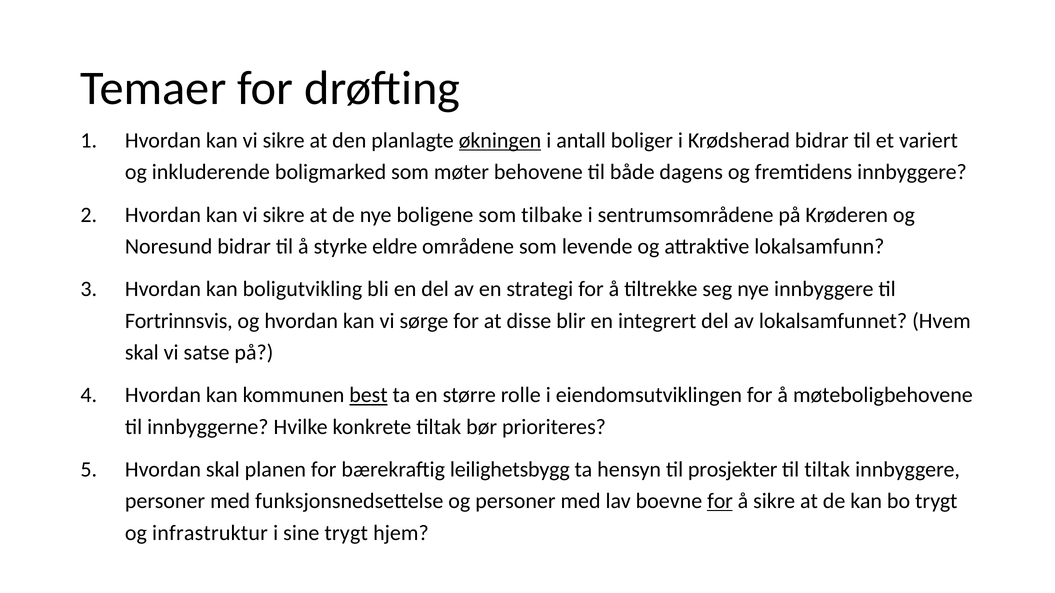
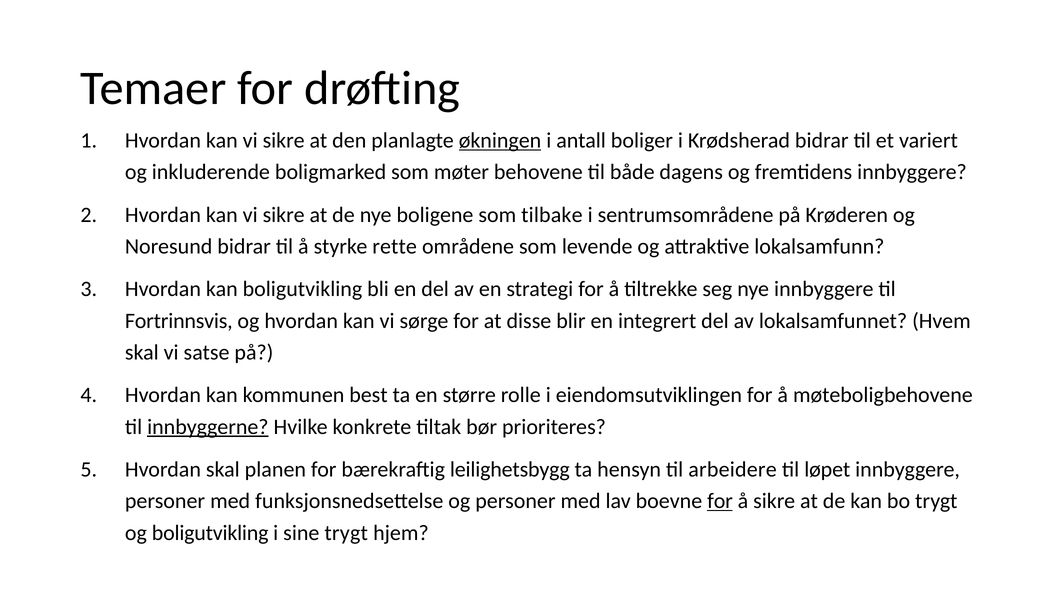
eldre: eldre -> rette (395, 247)
best underline: present -> none (368, 395)
innbyggerne underline: none -> present (208, 427)
prosjekter: prosjekter -> arbeidere (733, 470)
til tiltak: tiltak -> løpet (827, 470)
og infrastruktur: infrastruktur -> boligutvikling (210, 533)
